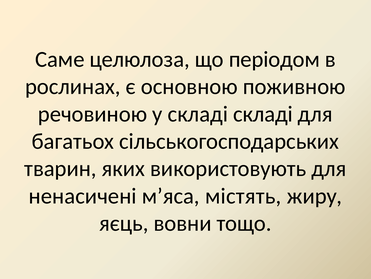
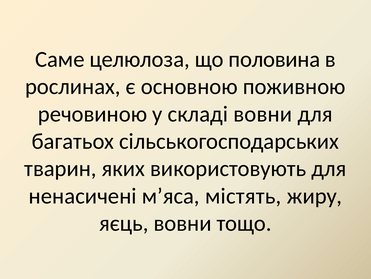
періодом: періодом -> половина (274, 59)
складі складі: складі -> вовни (263, 114)
